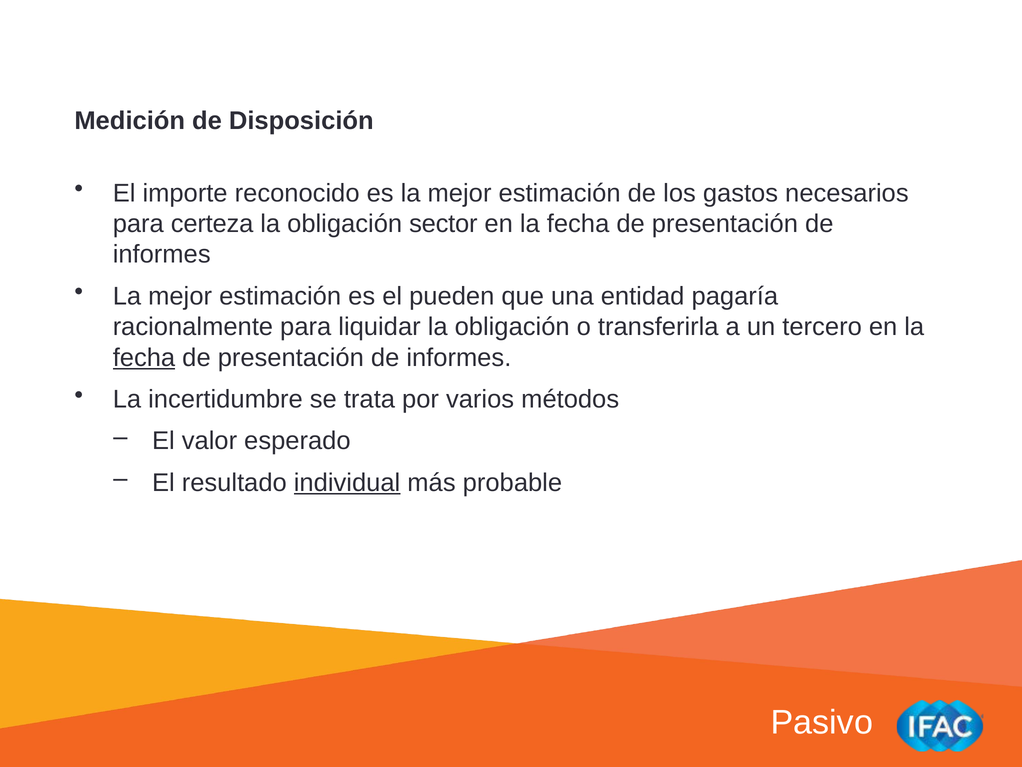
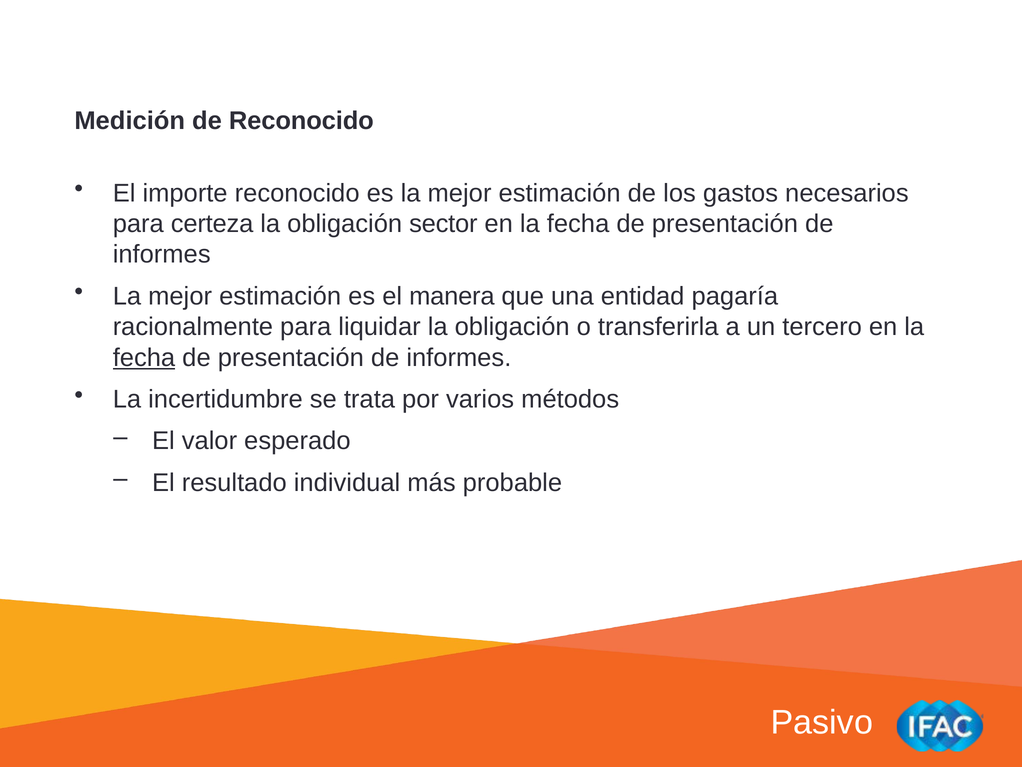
de Disposición: Disposición -> Reconocido (301, 121)
pueden: pueden -> manera (452, 296)
individual underline: present -> none (347, 482)
